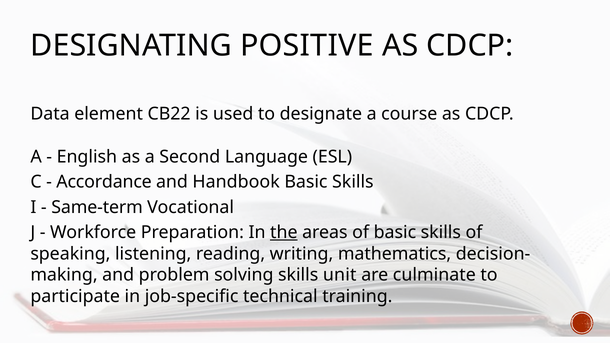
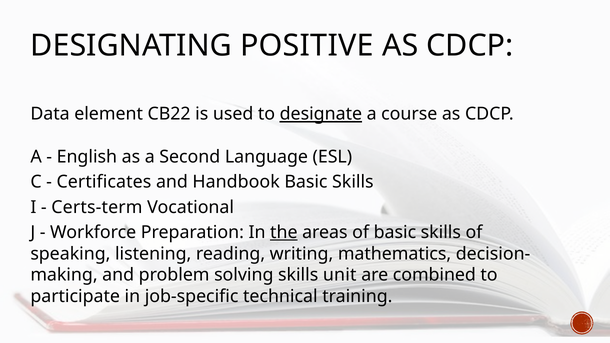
designate underline: none -> present (321, 114)
Accordance: Accordance -> Certificates (104, 182)
Same-term: Same-term -> Certs-term (97, 207)
culminate: culminate -> combined (434, 275)
